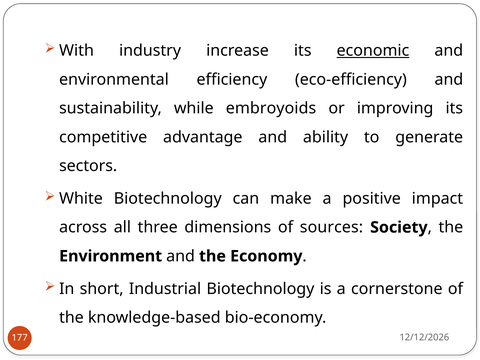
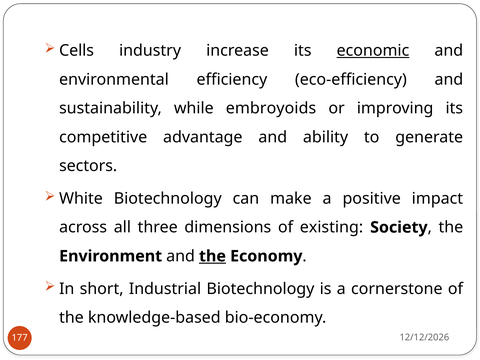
With: With -> Cells (77, 51)
sources: sources -> existing (331, 227)
the underline: none -> present (212, 256)
